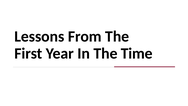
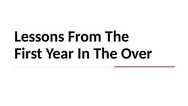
Time: Time -> Over (137, 53)
